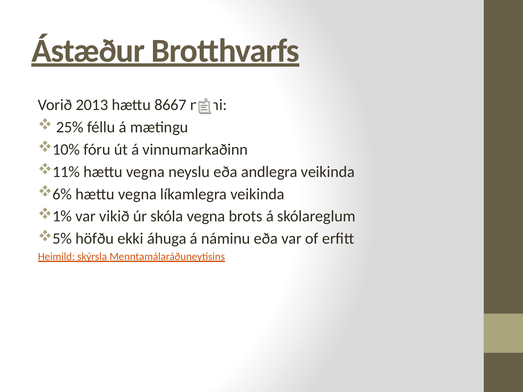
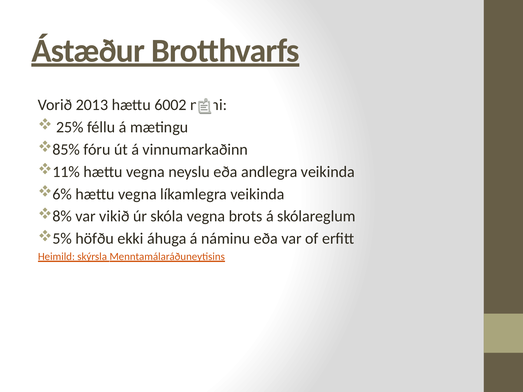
8667: 8667 -> 6002 (171, 105)
10%: 10% -> 85% (66, 150)
1%: 1% -> 8% (62, 217)
